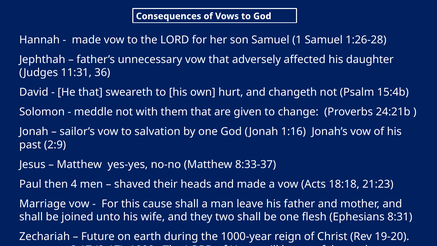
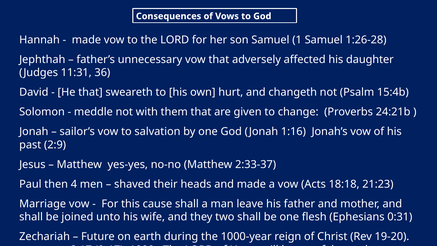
8:33-37: 8:33-37 -> 2:33-37 (256, 164)
8:31: 8:31 -> 0:31 (400, 217)
